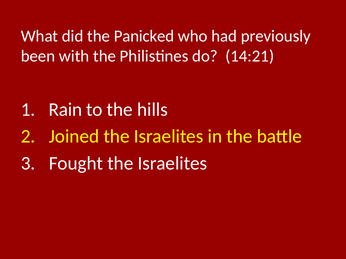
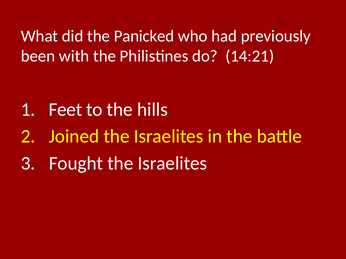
Rain: Rain -> Feet (65, 110)
